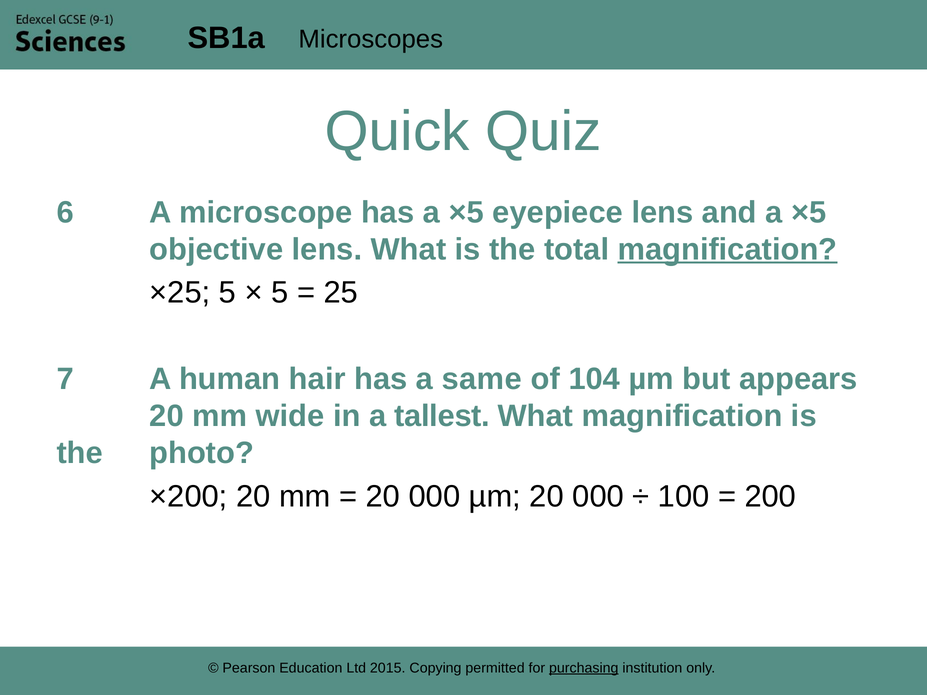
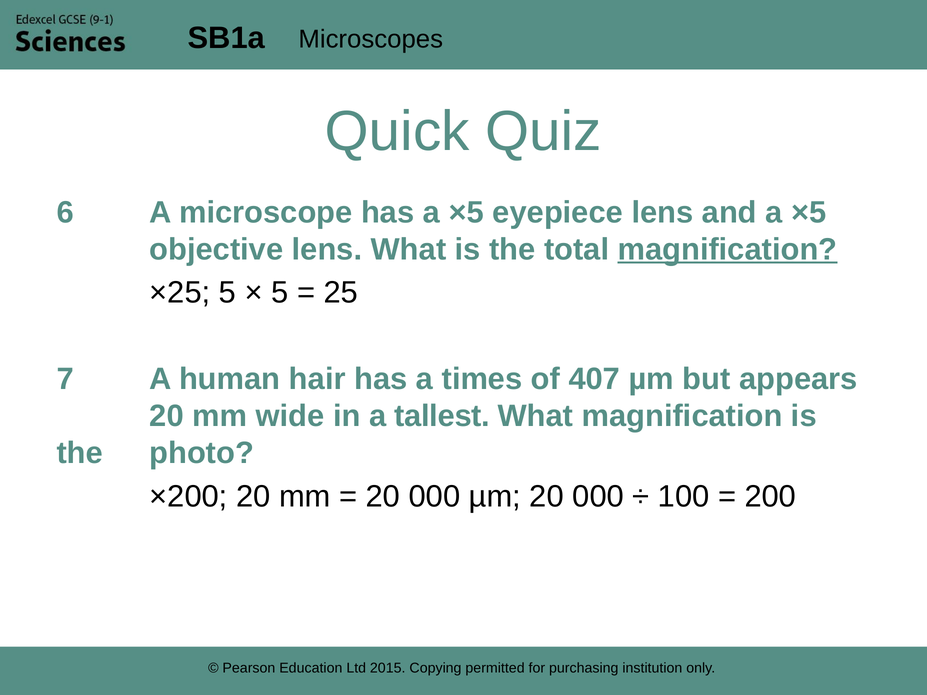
same: same -> times (482, 379)
104: 104 -> 407 (594, 379)
purchasing underline: present -> none (584, 668)
